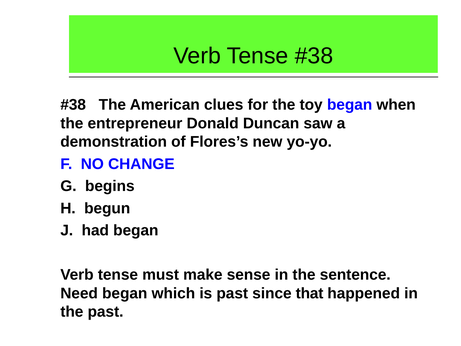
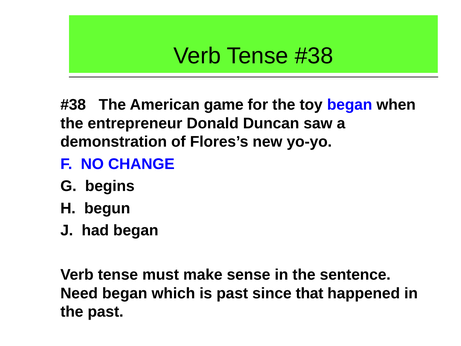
clues: clues -> game (224, 105)
